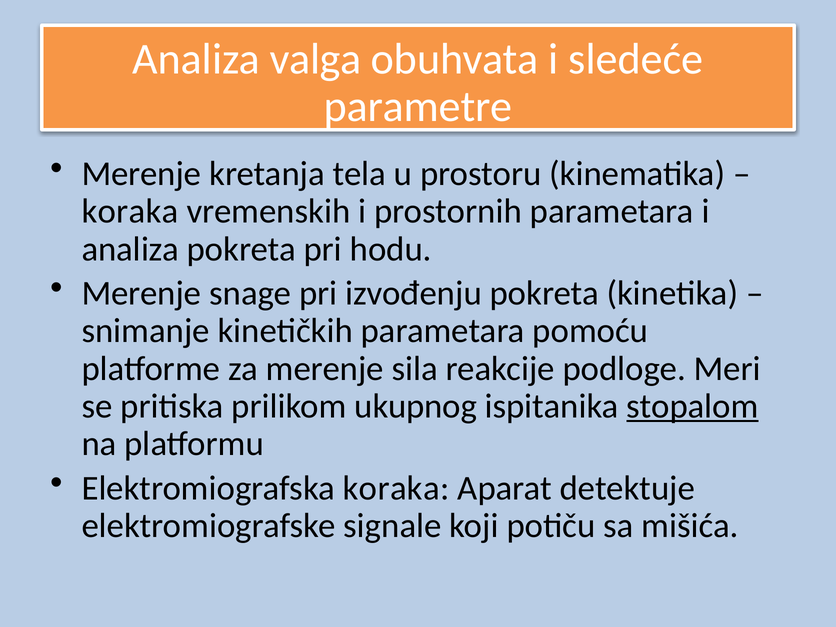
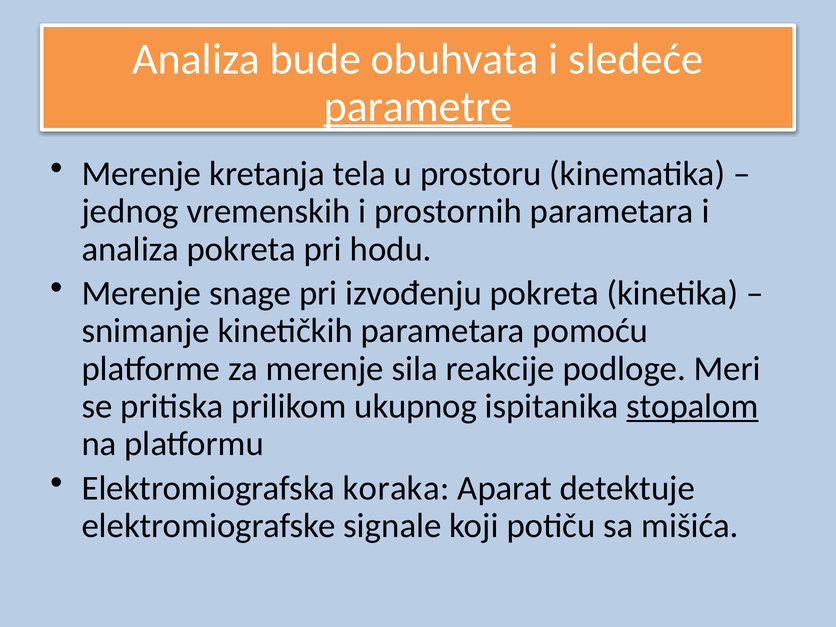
valga: valga -> bude (315, 59)
parametre underline: none -> present (418, 107)
koraka: koraka -> jednog (130, 211)
